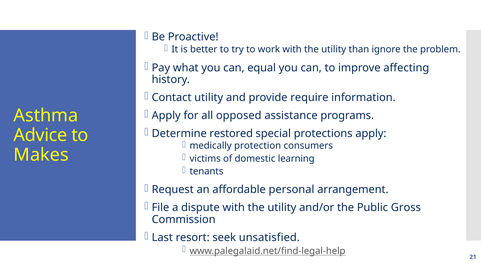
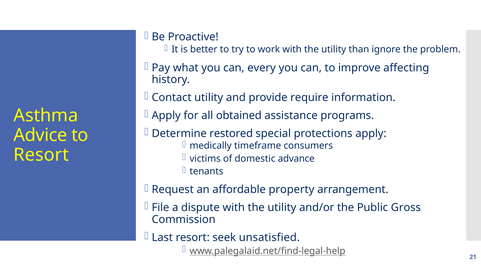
equal: equal -> every (262, 68)
opposed: opposed -> obtained (239, 115)
protection: protection -> timeframe (258, 146)
Makes: Makes -> Resort (41, 154)
learning: learning -> advance (296, 158)
personal: personal -> property (291, 189)
